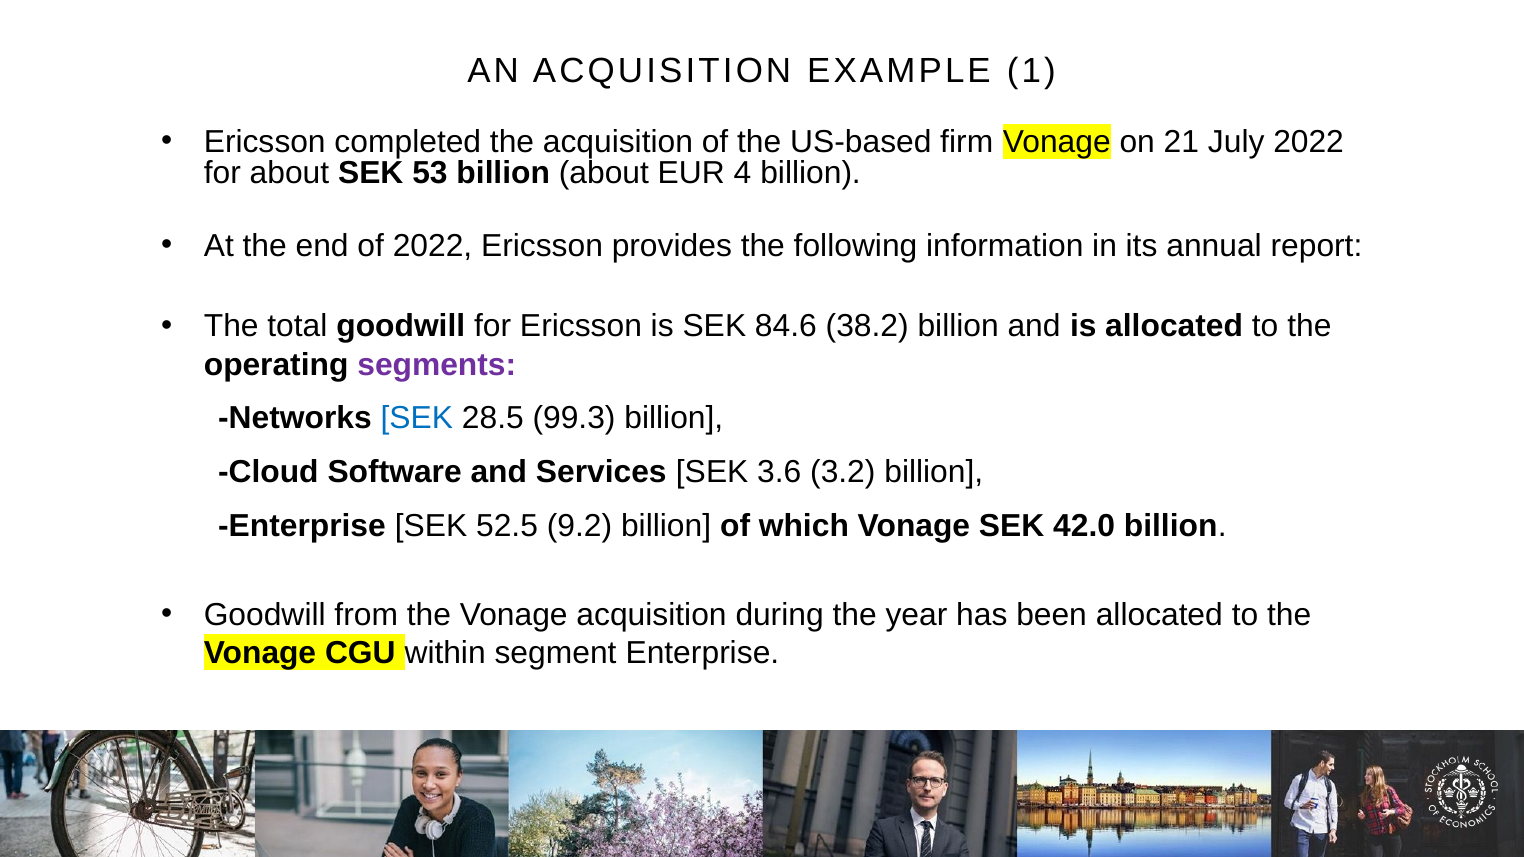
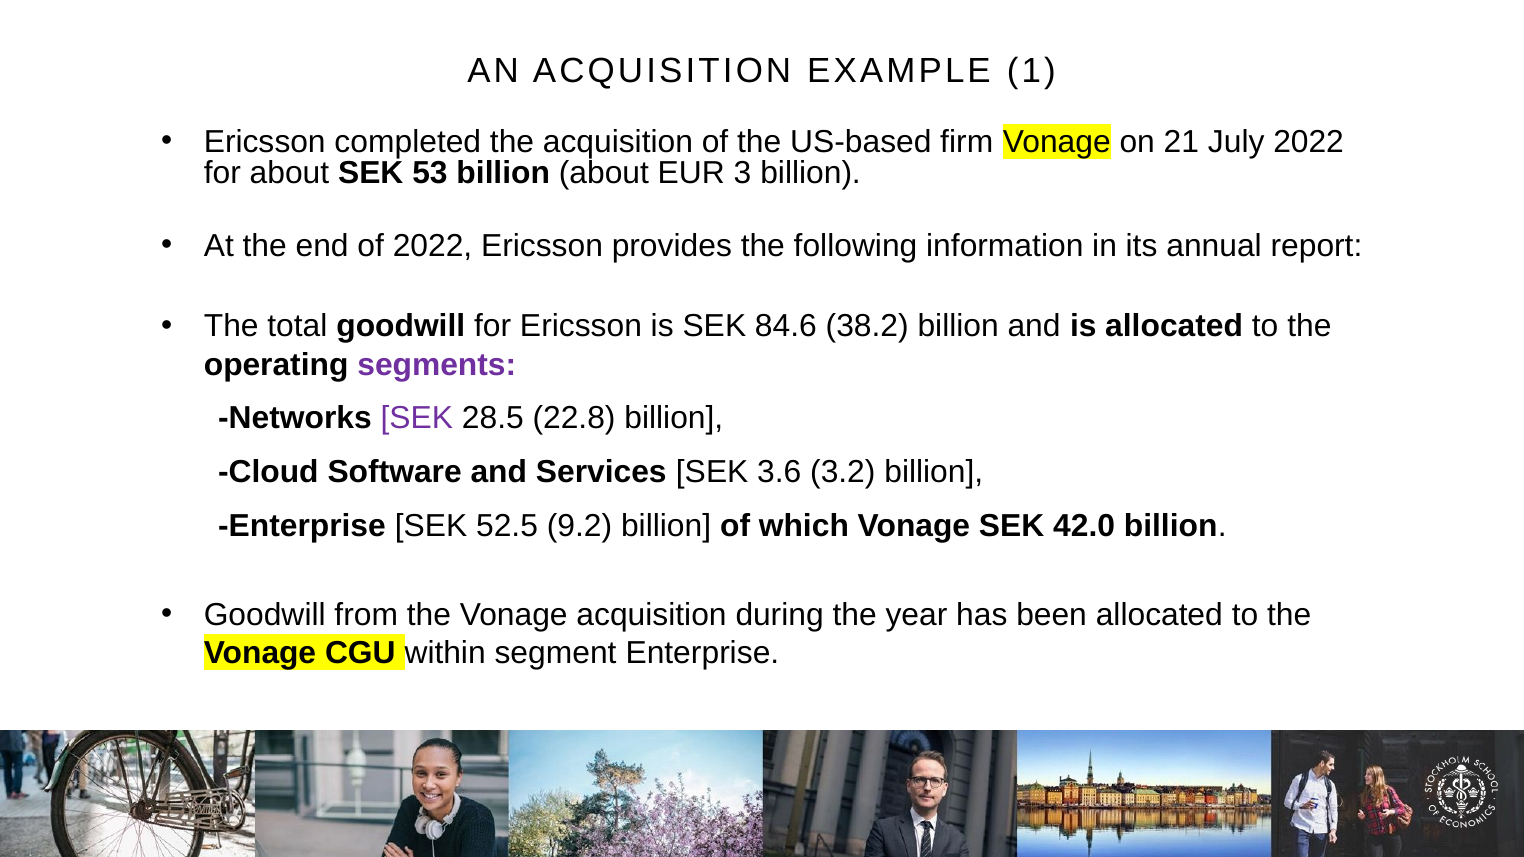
4: 4 -> 3 (743, 173)
SEK colour: blue -> purple (417, 418)
99.3: 99.3 -> 22.8 (574, 418)
